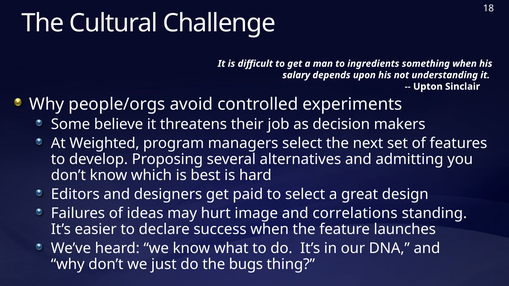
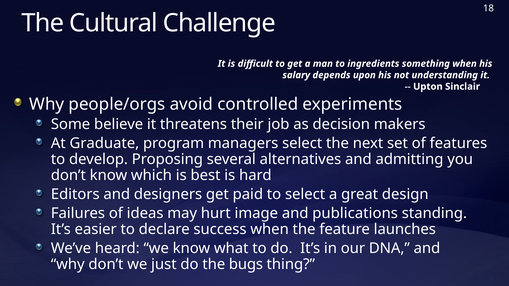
Weighted: Weighted -> Graduate (104, 144)
correlations: correlations -> publications (355, 214)
